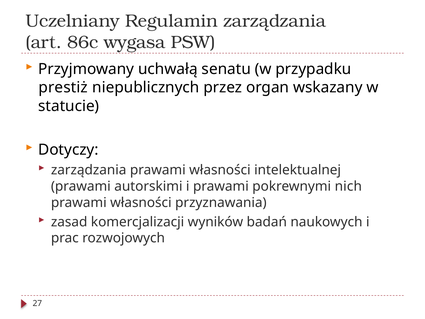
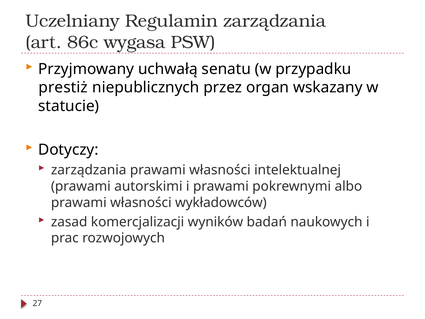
nich: nich -> albo (348, 186)
przyznawania: przyznawania -> wykładowców (221, 202)
